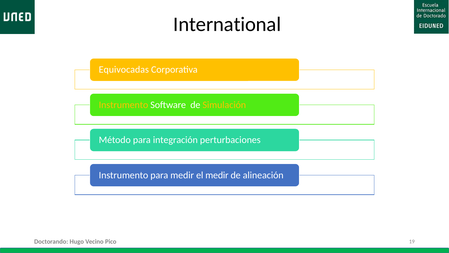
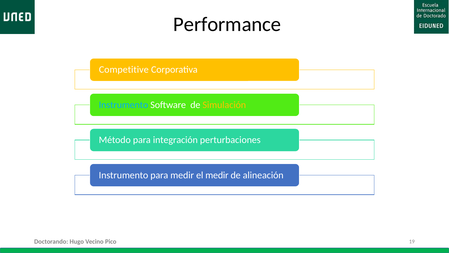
International: International -> Performance (227, 24)
Equivocadas: Equivocadas -> Competitive (124, 70)
Instrumento colour: yellow -> light blue (124, 105)
